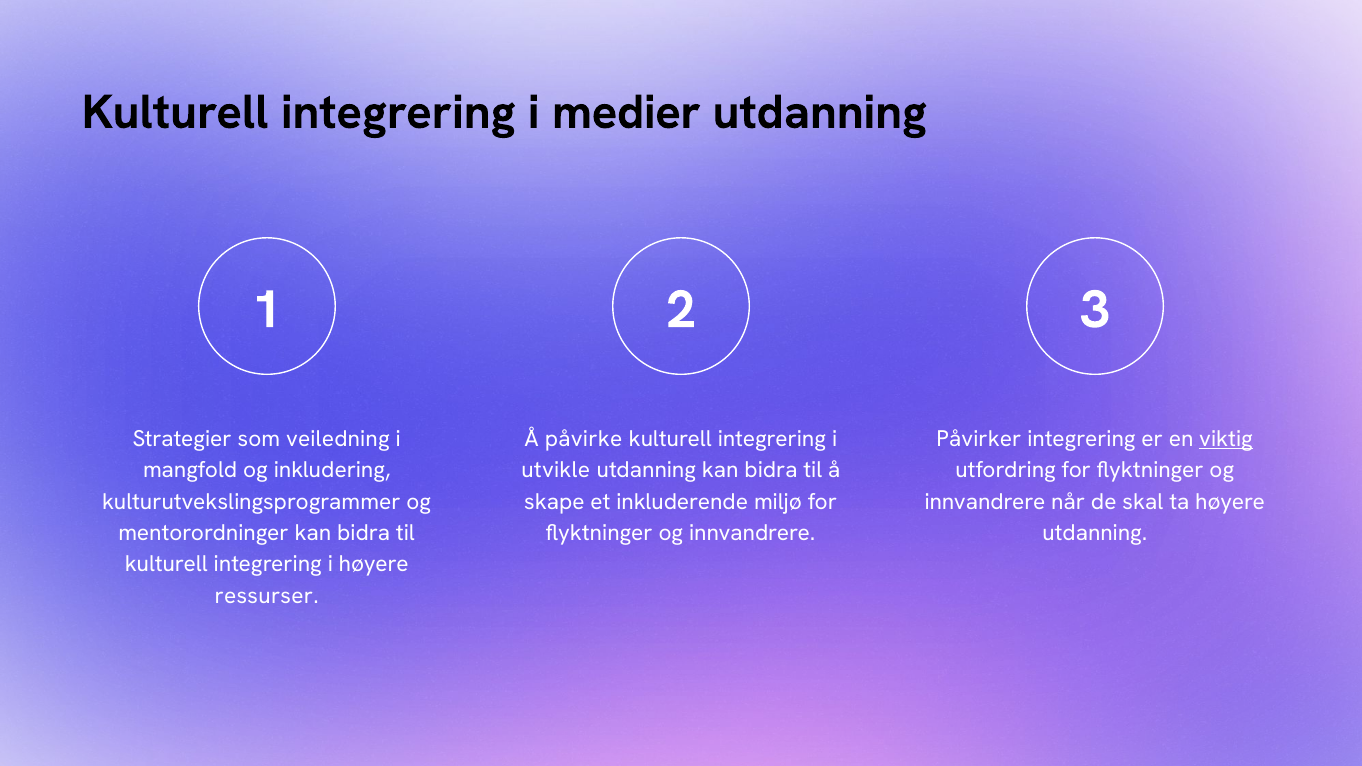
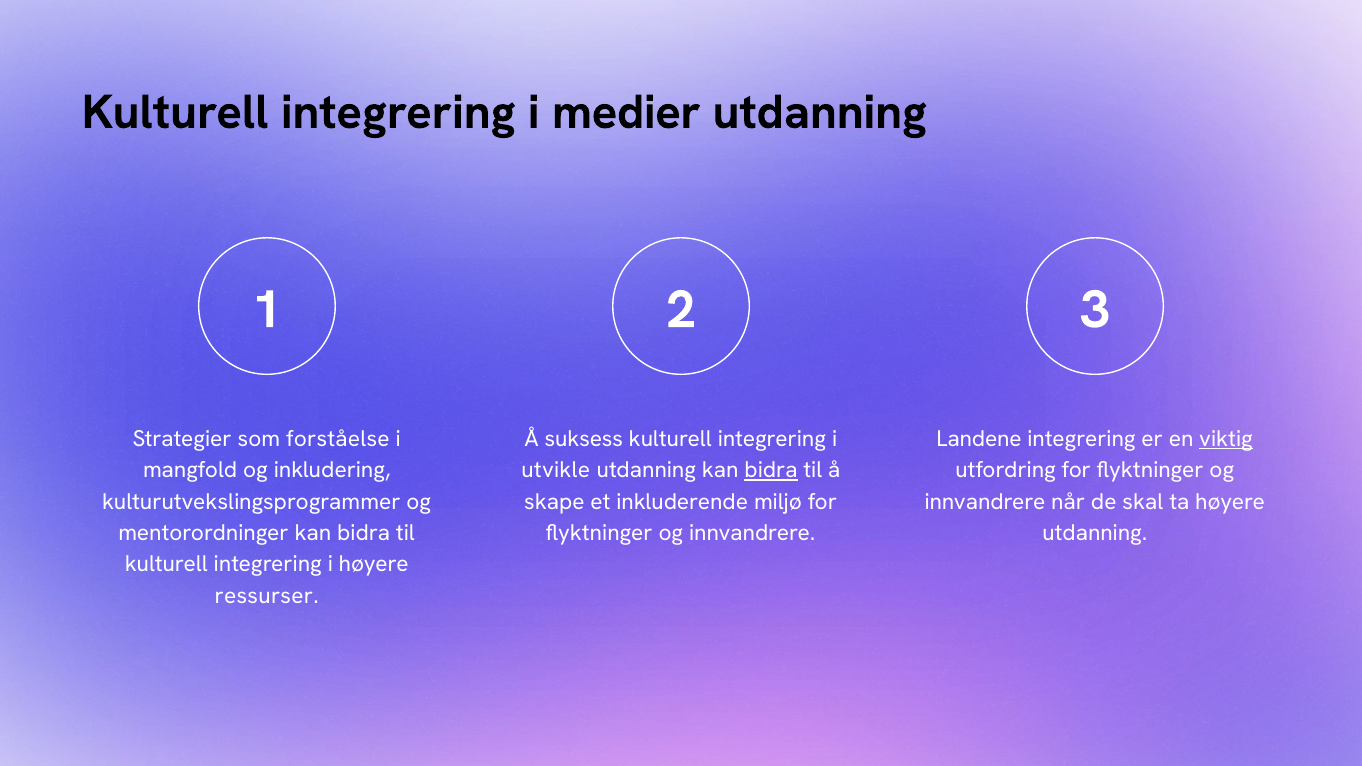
veiledning: veiledning -> forståelse (338, 439)
påvirke: påvirke -> suksess (584, 439)
Påvirker: Påvirker -> Landene (979, 439)
bidra underline: none -> present (771, 470)
